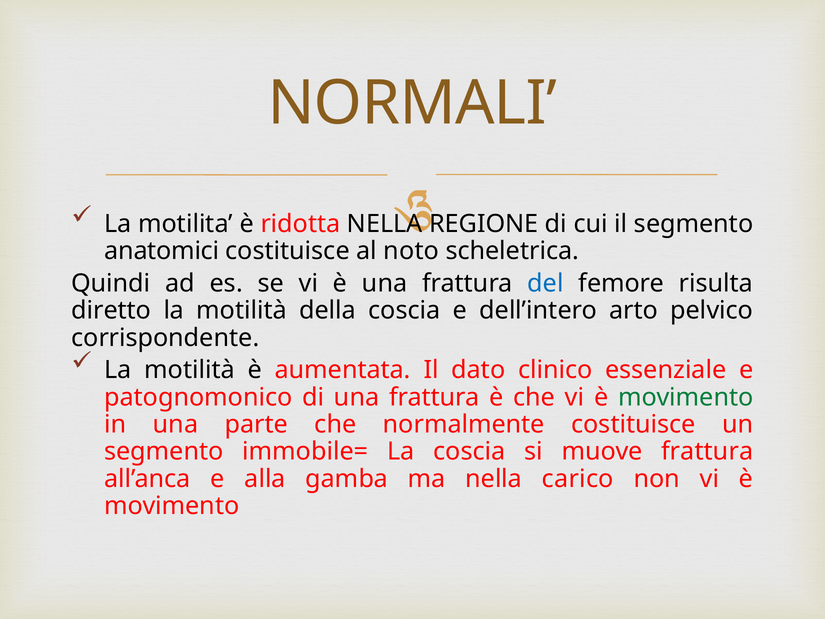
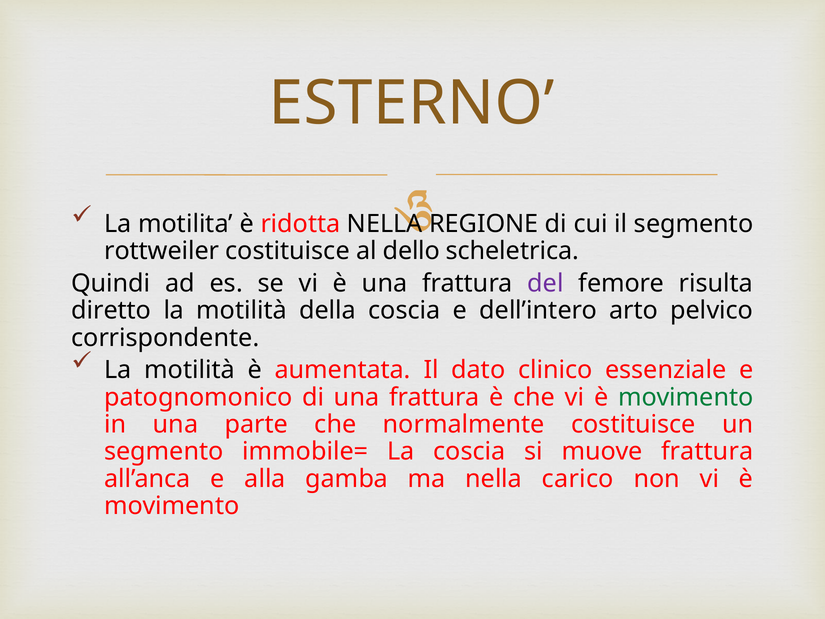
NORMALI: NORMALI -> ESTERNO (412, 103)
anatomici: anatomici -> rottweiler (162, 251)
noto: noto -> dello (411, 251)
del colour: blue -> purple (546, 283)
